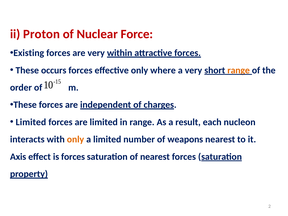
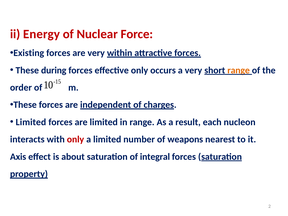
Proton: Proton -> Energy (42, 34)
occurs: occurs -> during (54, 70)
where: where -> occurs (163, 70)
only colour: orange -> red (75, 139)
is forces: forces -> about (73, 157)
of nearest: nearest -> integral (155, 157)
